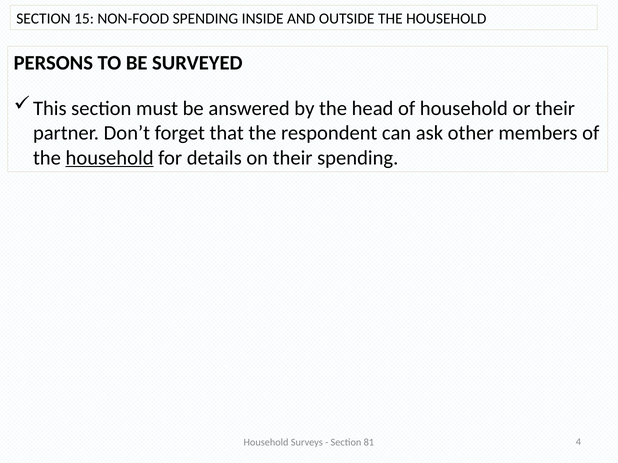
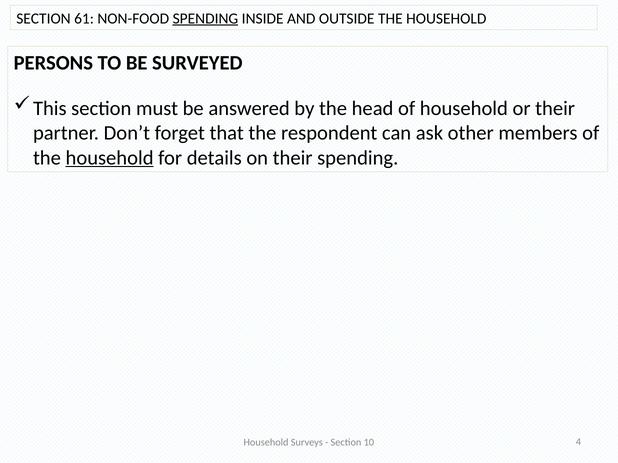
15: 15 -> 61 (84, 19)
SPENDING underline: none -> present (205, 19)
81: 81 -> 10 (369, 443)
